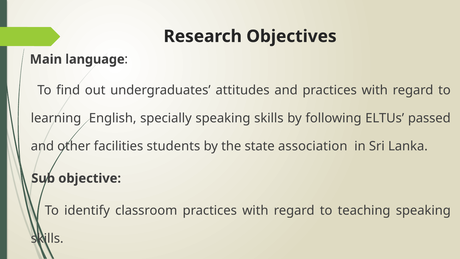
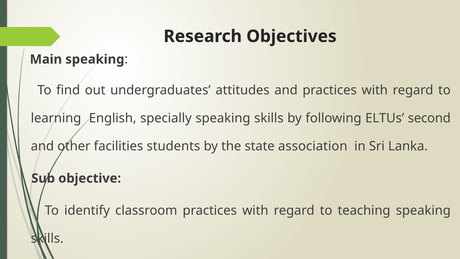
Main language: language -> speaking (95, 59)
passed: passed -> second (429, 118)
